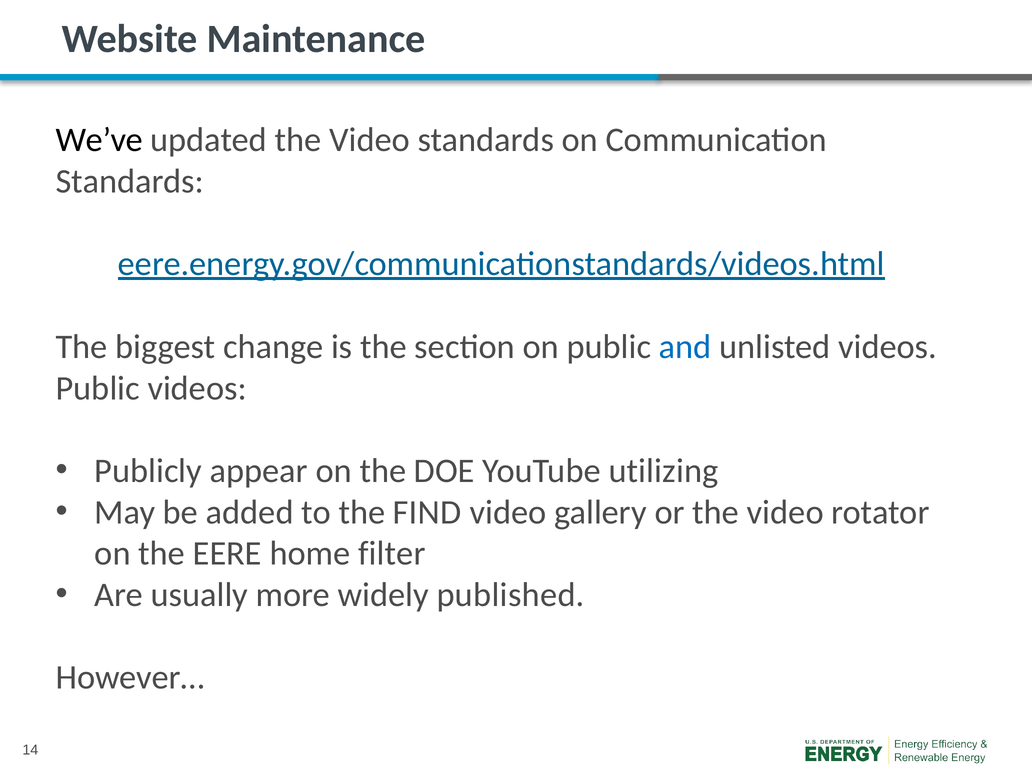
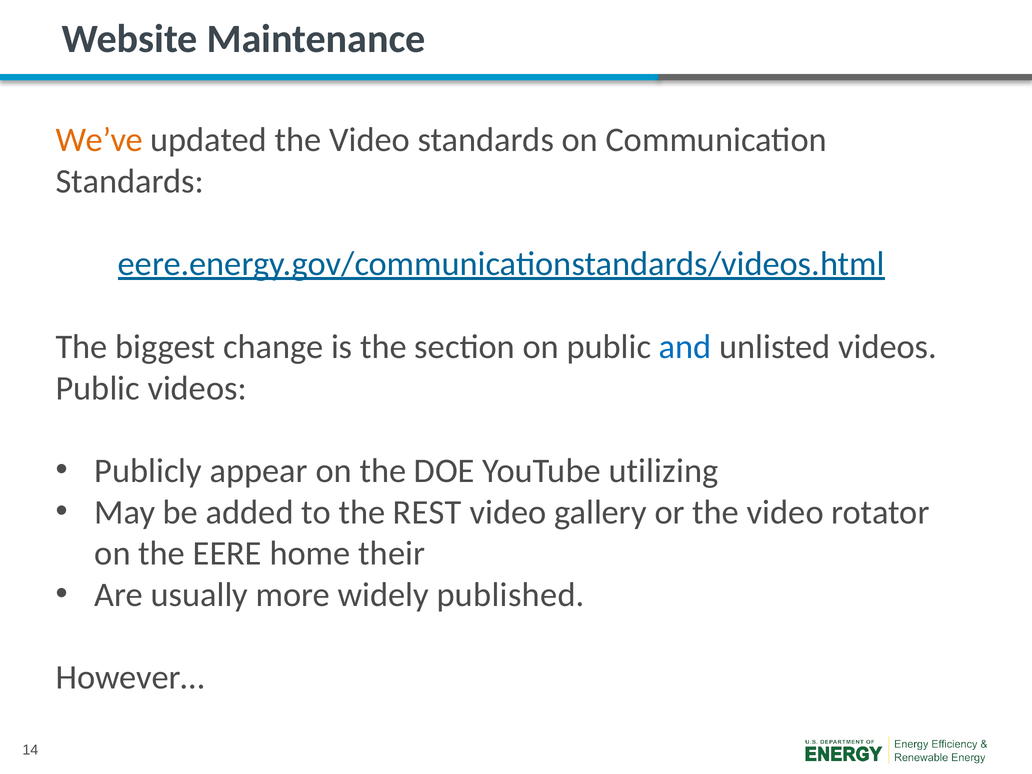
We’ve colour: black -> orange (99, 140)
FIND: FIND -> REST (427, 512)
filter: filter -> their (392, 553)
